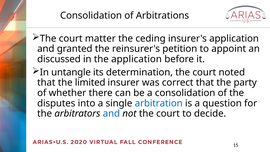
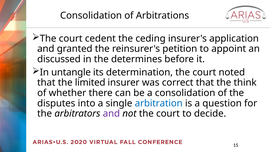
matter: matter -> cedent (100, 38)
the application: application -> determines (137, 59)
party: party -> think (245, 83)
and colour: blue -> purple (111, 114)
